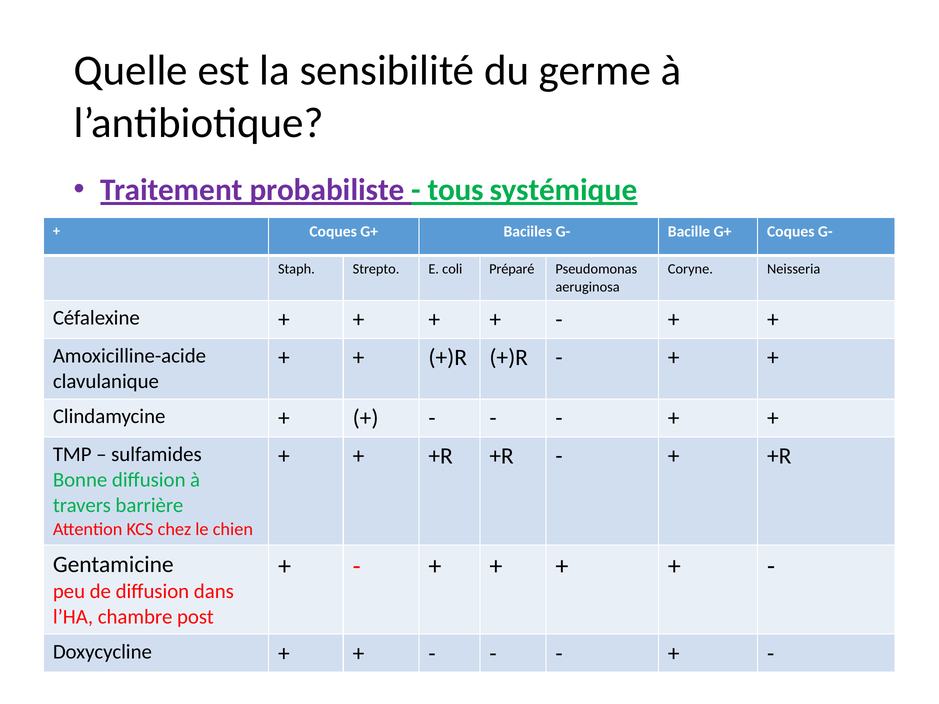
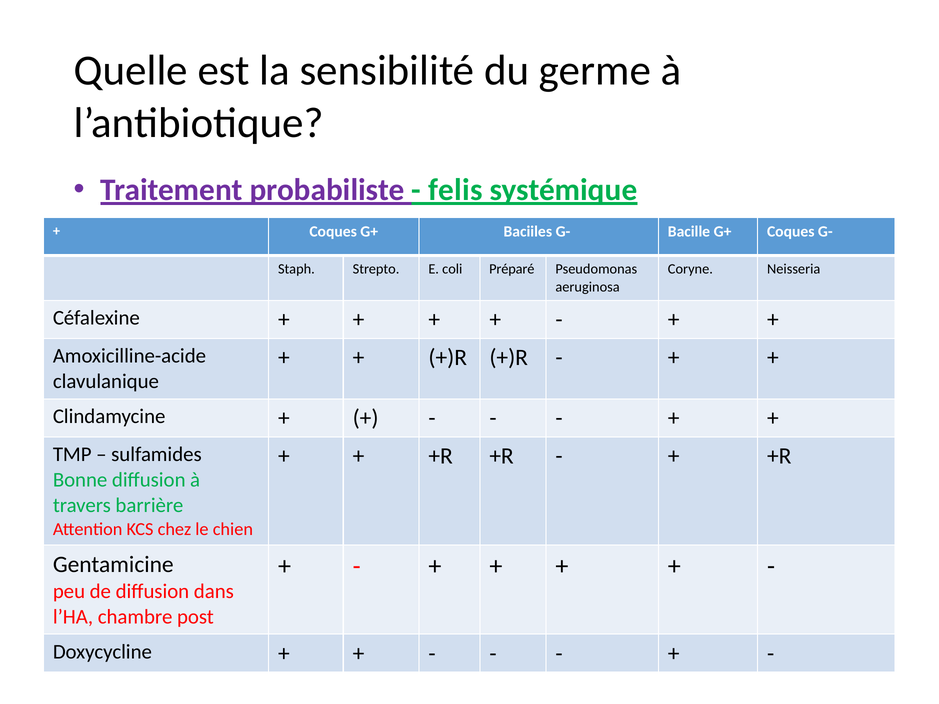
tous: tous -> felis (455, 190)
